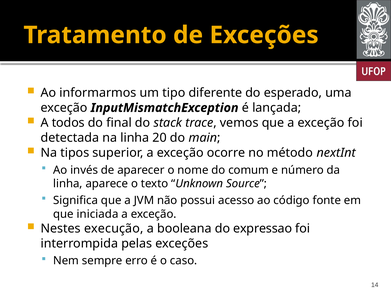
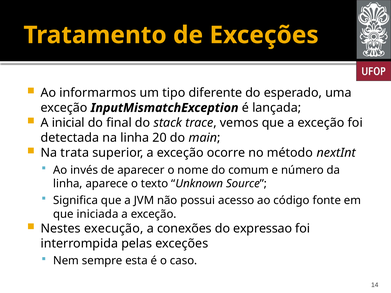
todos: todos -> inicial (68, 123)
tipos: tipos -> trata (75, 153)
booleana: booleana -> conexões (184, 229)
erro: erro -> esta (136, 261)
